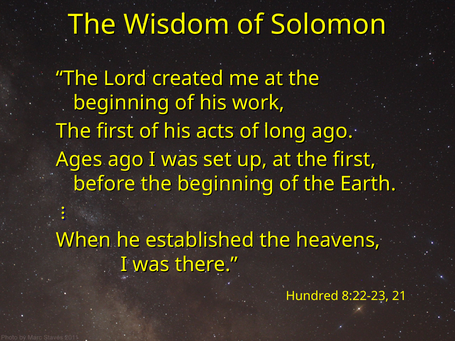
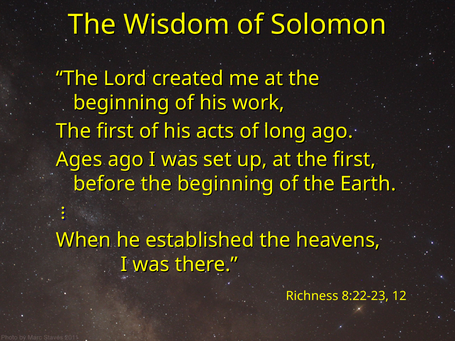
Hundred: Hundred -> Richness (312, 296)
21: 21 -> 12 (399, 296)
